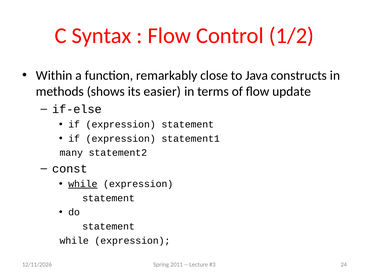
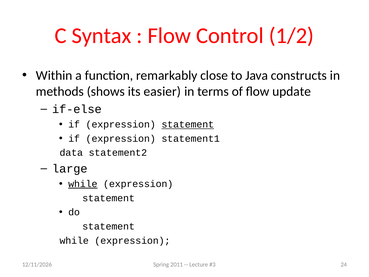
statement underline: none -> present (188, 124)
many: many -> data (71, 153)
const: const -> large (70, 169)
